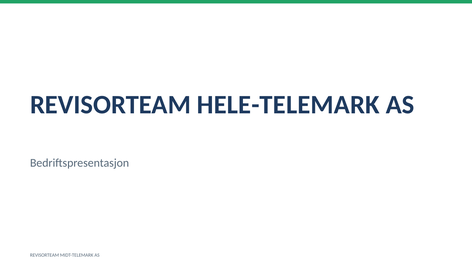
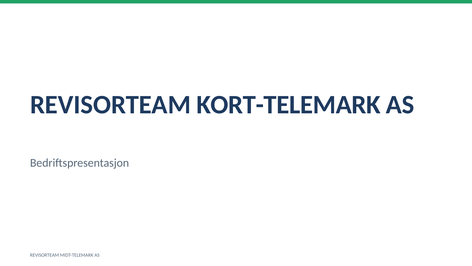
HELE-TELEMARK: HELE-TELEMARK -> KORT-TELEMARK (289, 105)
